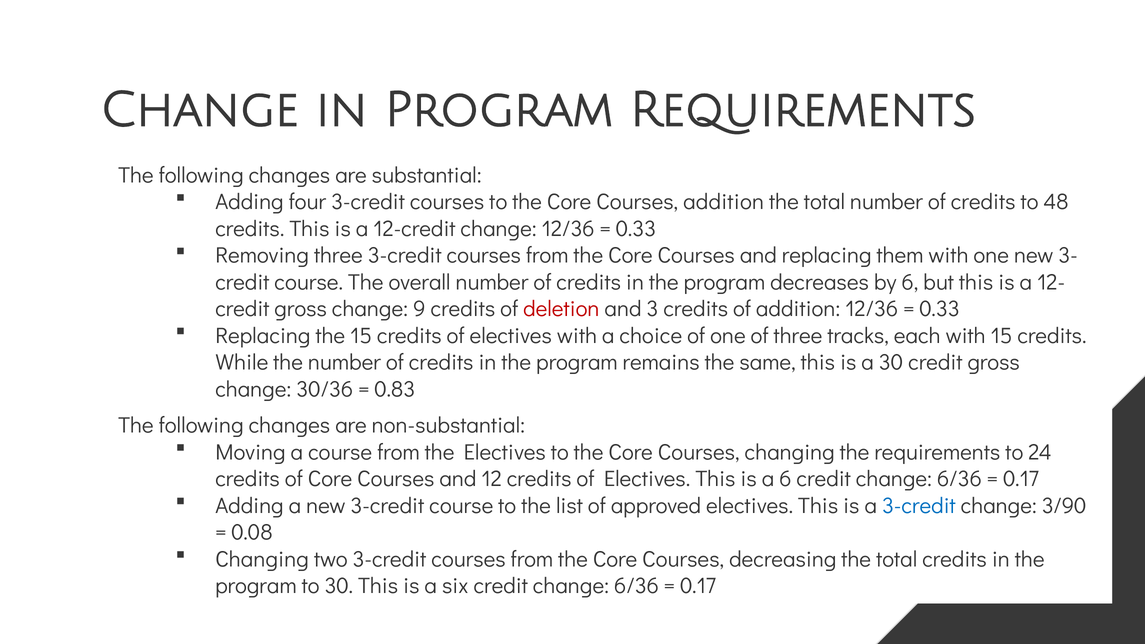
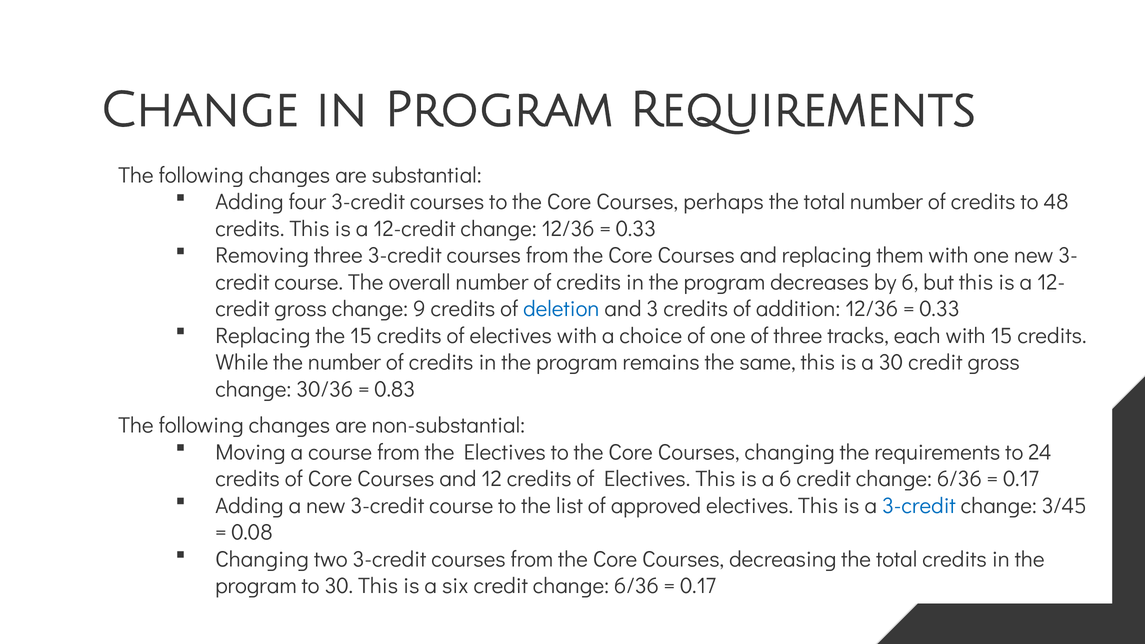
Courses addition: addition -> perhaps (724, 202)
deletion colour: red -> blue (561, 309)
3/90: 3/90 -> 3/45 (1064, 506)
